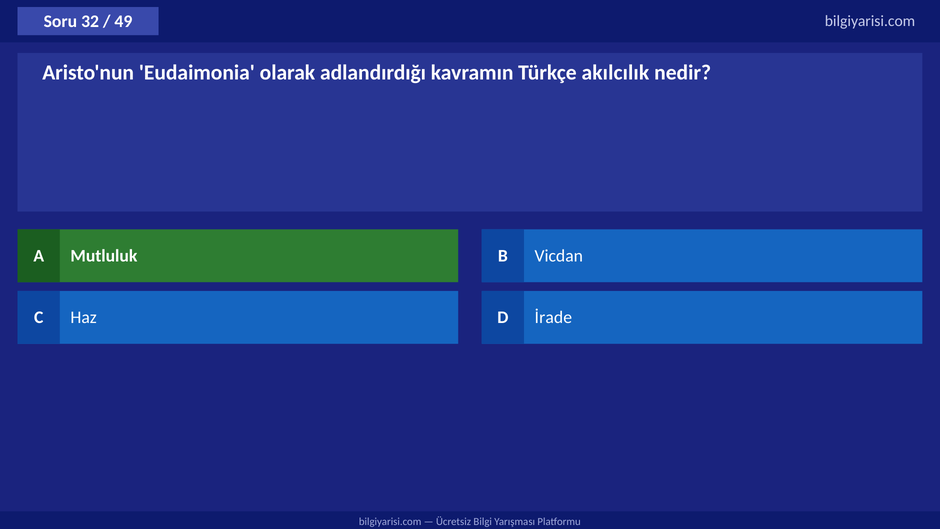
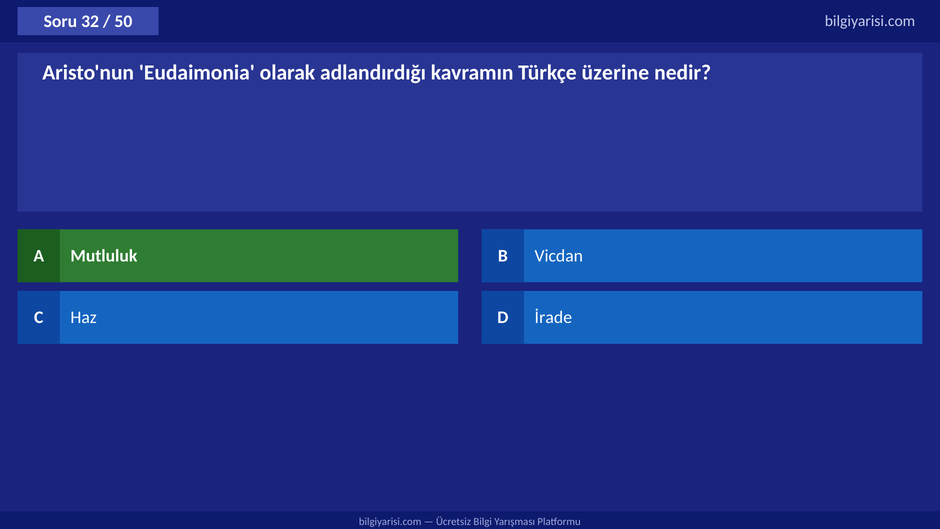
49: 49 -> 50 (123, 21)
akılcılık: akılcılık -> üzerine (615, 72)
